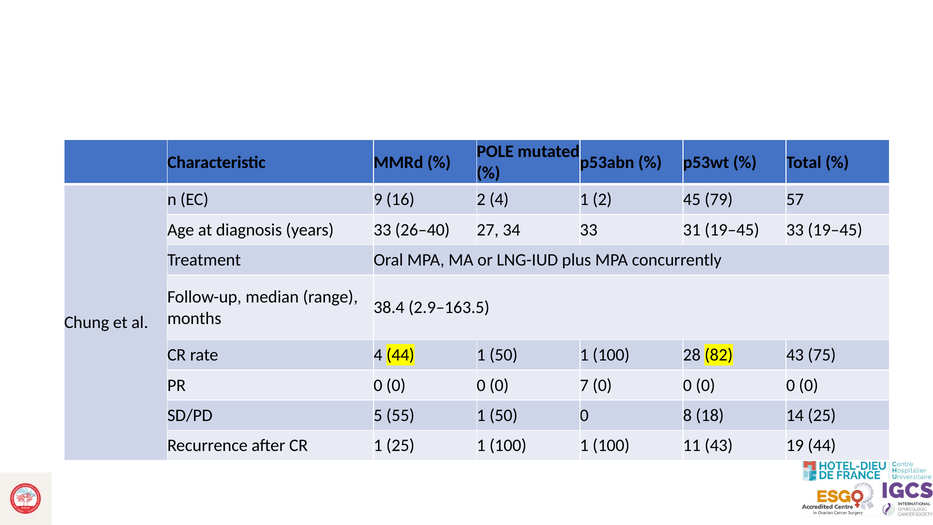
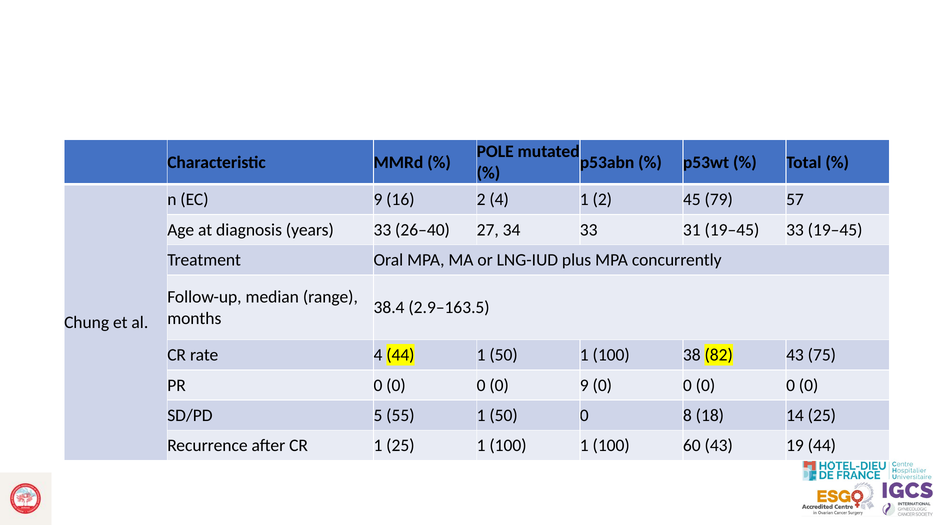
28: 28 -> 38 (692, 355)
0 7: 7 -> 9 (584, 385)
11: 11 -> 60 (692, 445)
